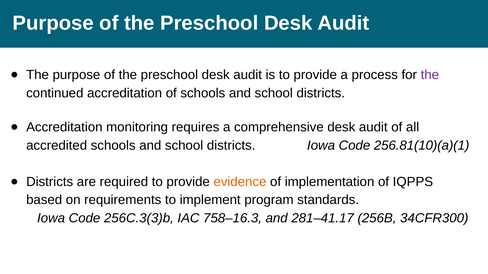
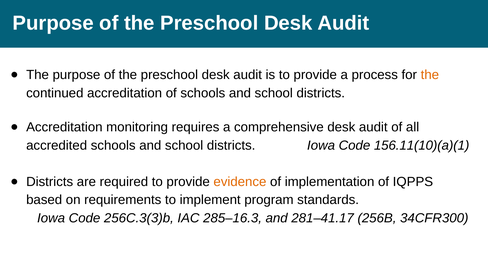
the colour: purple -> orange (430, 75)
256.81(10)(a)(1: 256.81(10)(a)(1 -> 156.11(10)(a)(1 (422, 146)
758–16.3: 758–16.3 -> 285–16.3 (233, 218)
